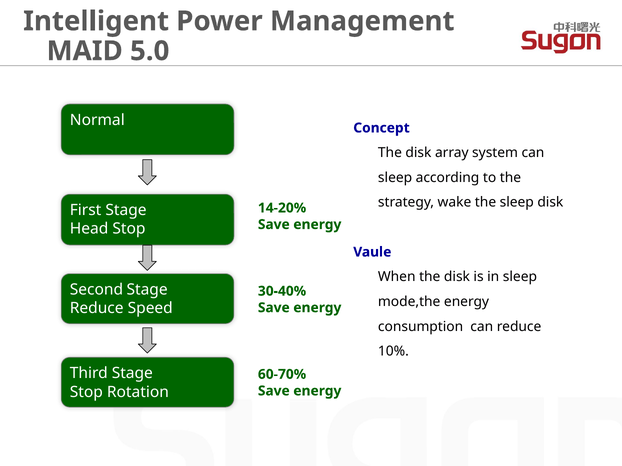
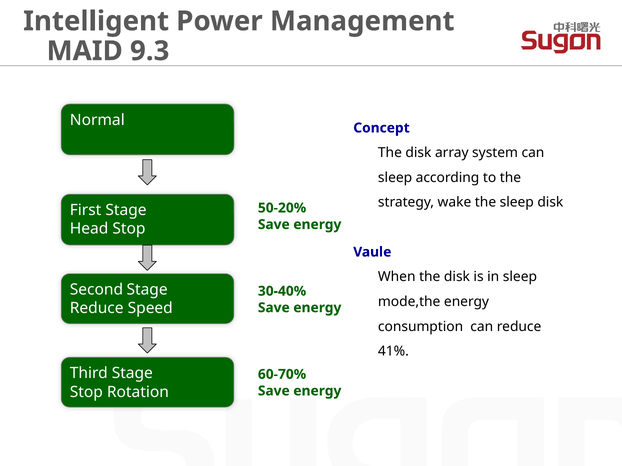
5.0: 5.0 -> 9.3 (150, 51)
14-20%: 14-20% -> 50-20% (282, 208)
10%: 10% -> 41% (393, 352)
